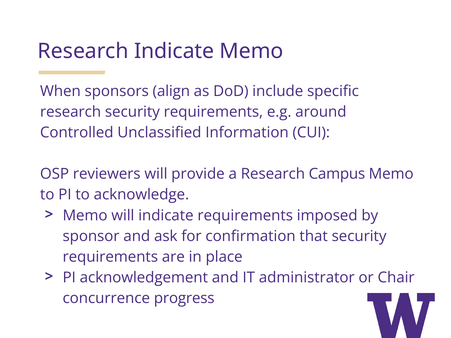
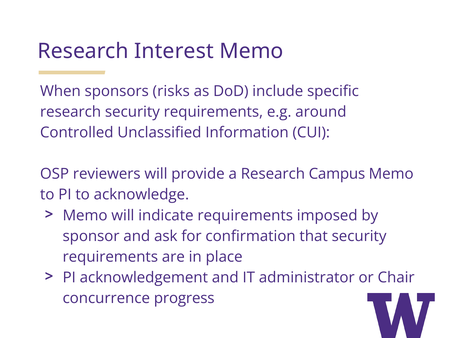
Research Indicate: Indicate -> Interest (174, 51)
align: align -> risks (171, 91)
